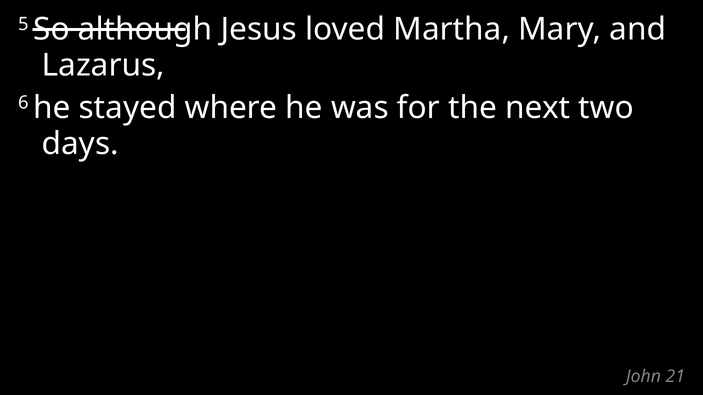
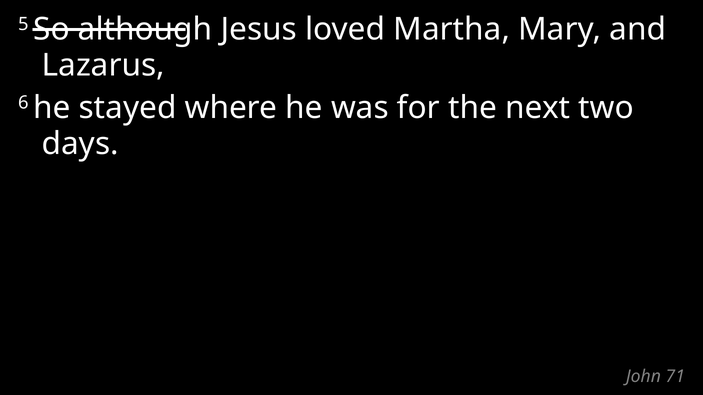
21: 21 -> 71 (675, 377)
